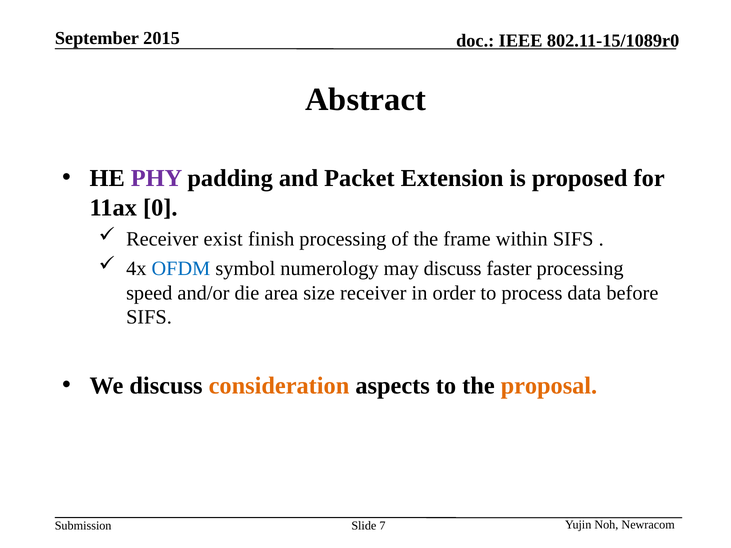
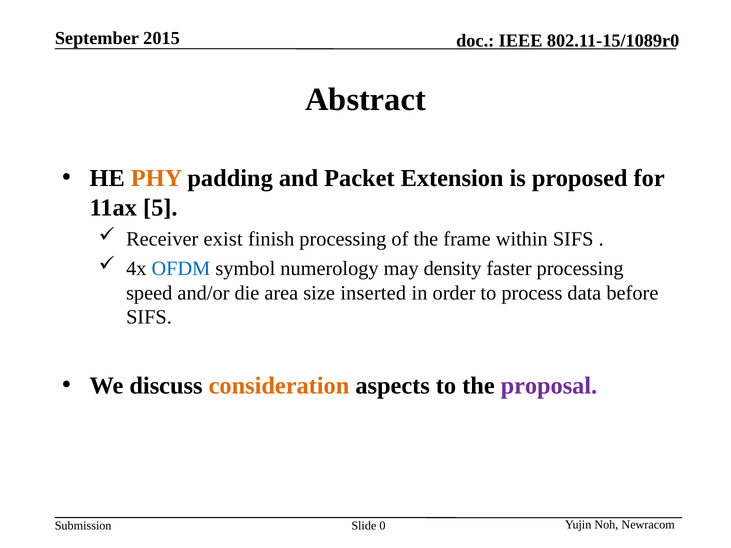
PHY colour: purple -> orange (157, 178)
0: 0 -> 5 (160, 208)
may discuss: discuss -> density (453, 269)
size receiver: receiver -> inserted (373, 293)
proposal colour: orange -> purple (549, 386)
7: 7 -> 0 (382, 526)
